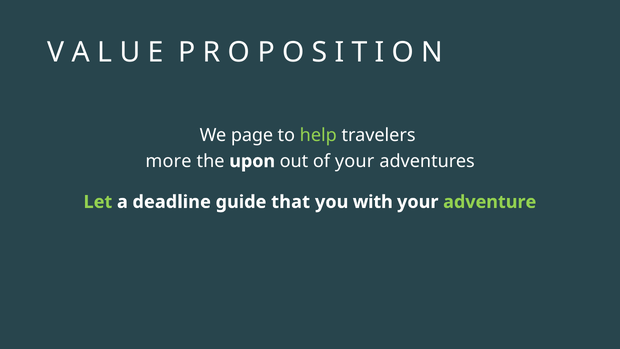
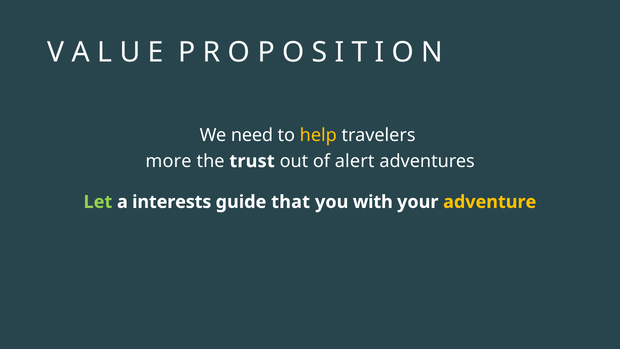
page: page -> need (252, 135)
help colour: light green -> yellow (318, 135)
upon: upon -> trust (252, 161)
of your: your -> alert (355, 161)
deadline: deadline -> interests (172, 202)
adventure colour: light green -> yellow (490, 202)
